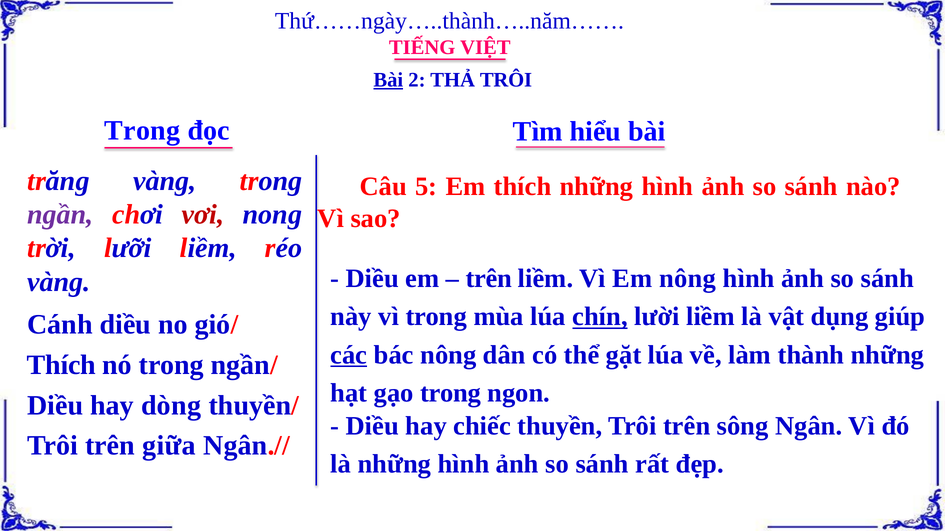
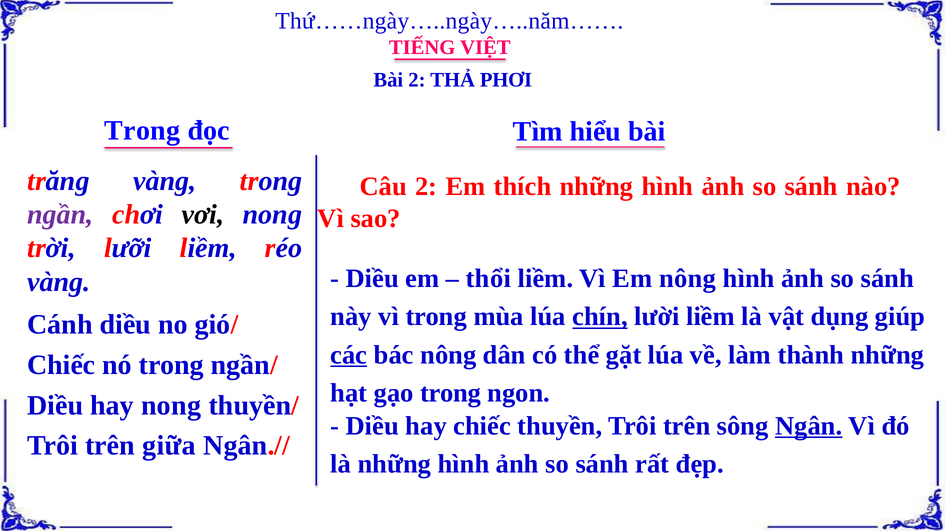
Thứ……ngày…..thành…..năm……: Thứ……ngày…..thành…..năm…… -> Thứ……ngày…..ngày…..năm…… (449, 21)
Bài underline: present -> none (388, 80)
THẢ TRÔI: TRÔI -> PHƠI (506, 80)
Câu 5: 5 -> 2 (426, 186)
vơi colour: red -> black (203, 215)
trên: trên -> thổi (488, 278)
Thích: Thích -> Chiếc (61, 365)
hay dòng: dòng -> nong (171, 405)
Ngân underline: none -> present (809, 426)
